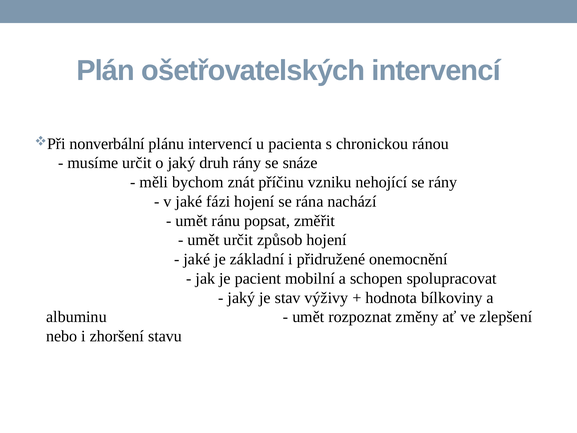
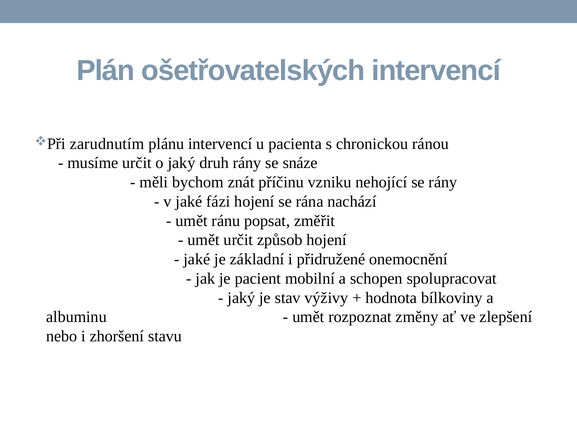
nonverbální: nonverbální -> zarudnutím (107, 144)
